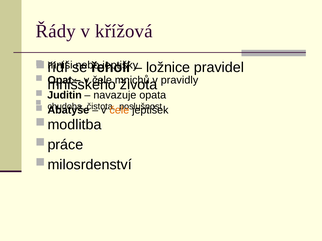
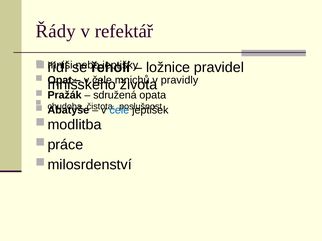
křížová: křížová -> refektář (124, 31)
Juditin: Juditin -> Pražák (65, 95)
navazuje: navazuje -> sdružená (115, 95)
čele colour: orange -> blue (119, 110)
